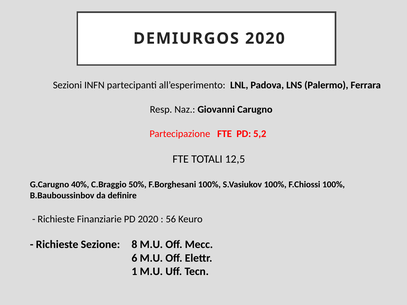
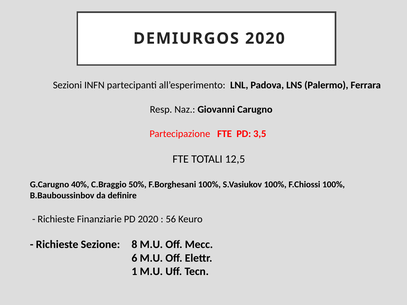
5,2: 5,2 -> 3,5 (260, 134)
